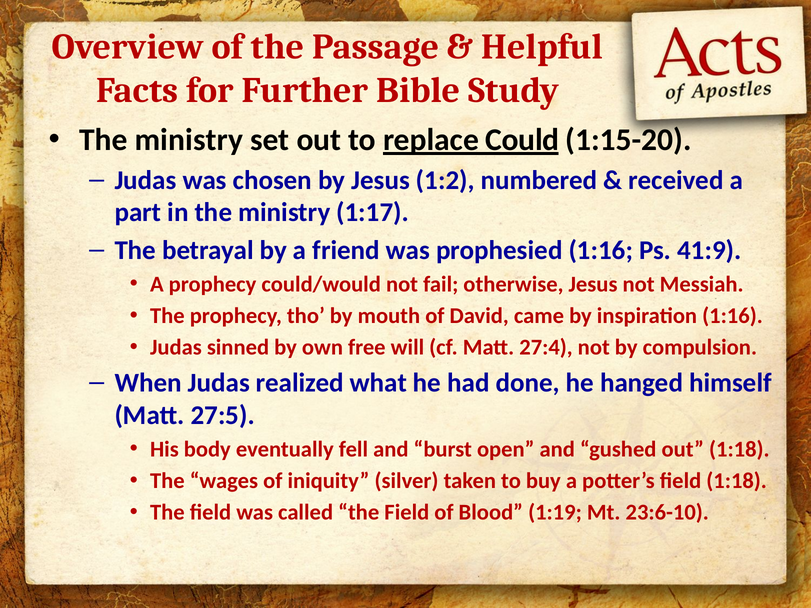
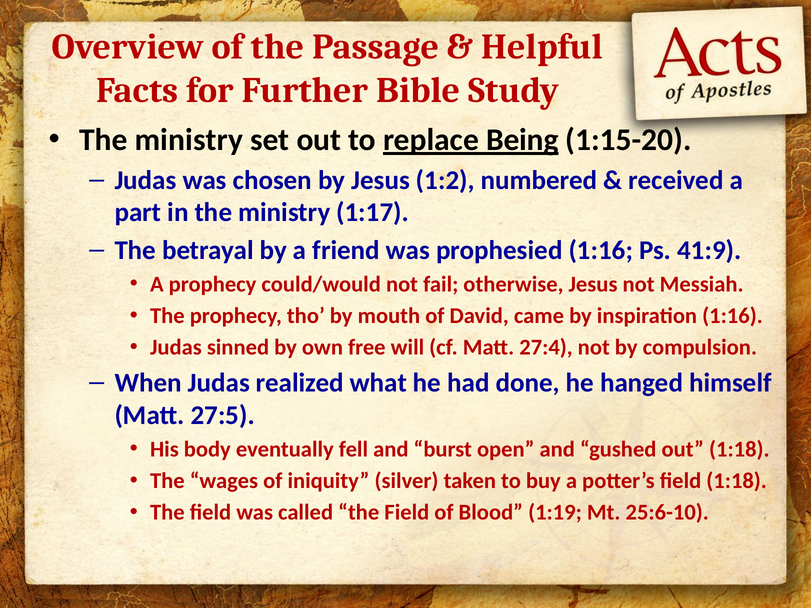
Could: Could -> Being (522, 140)
23:6-10: 23:6-10 -> 25:6-10 (667, 513)
